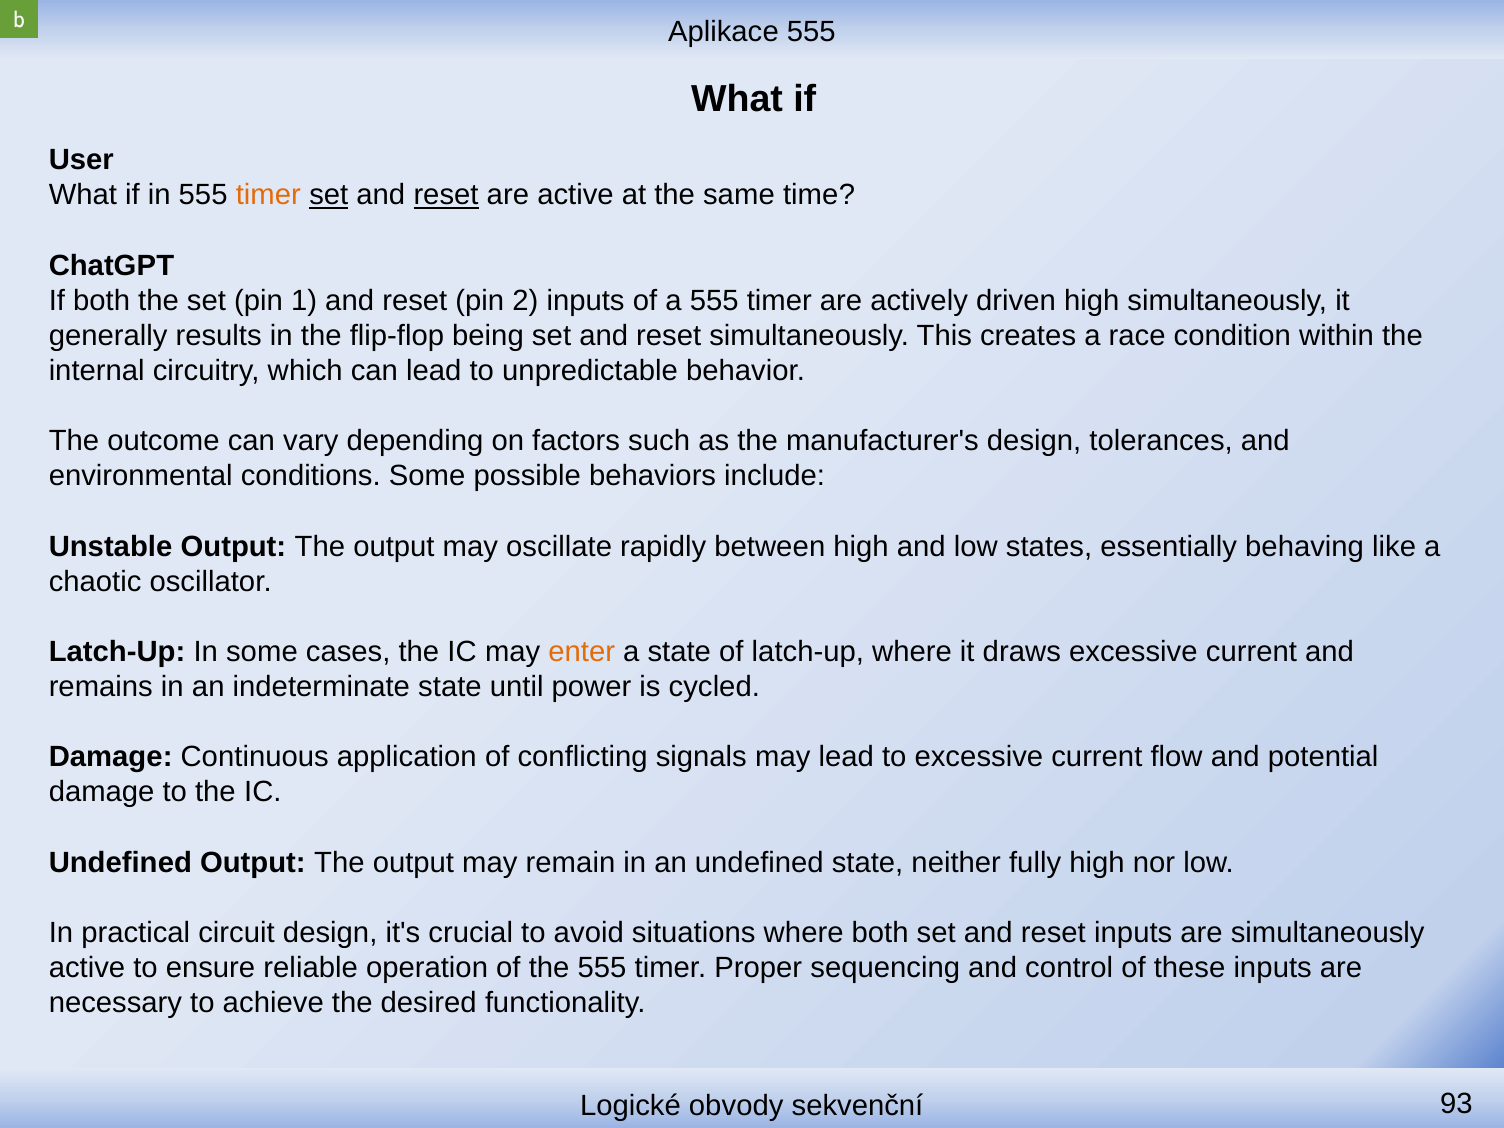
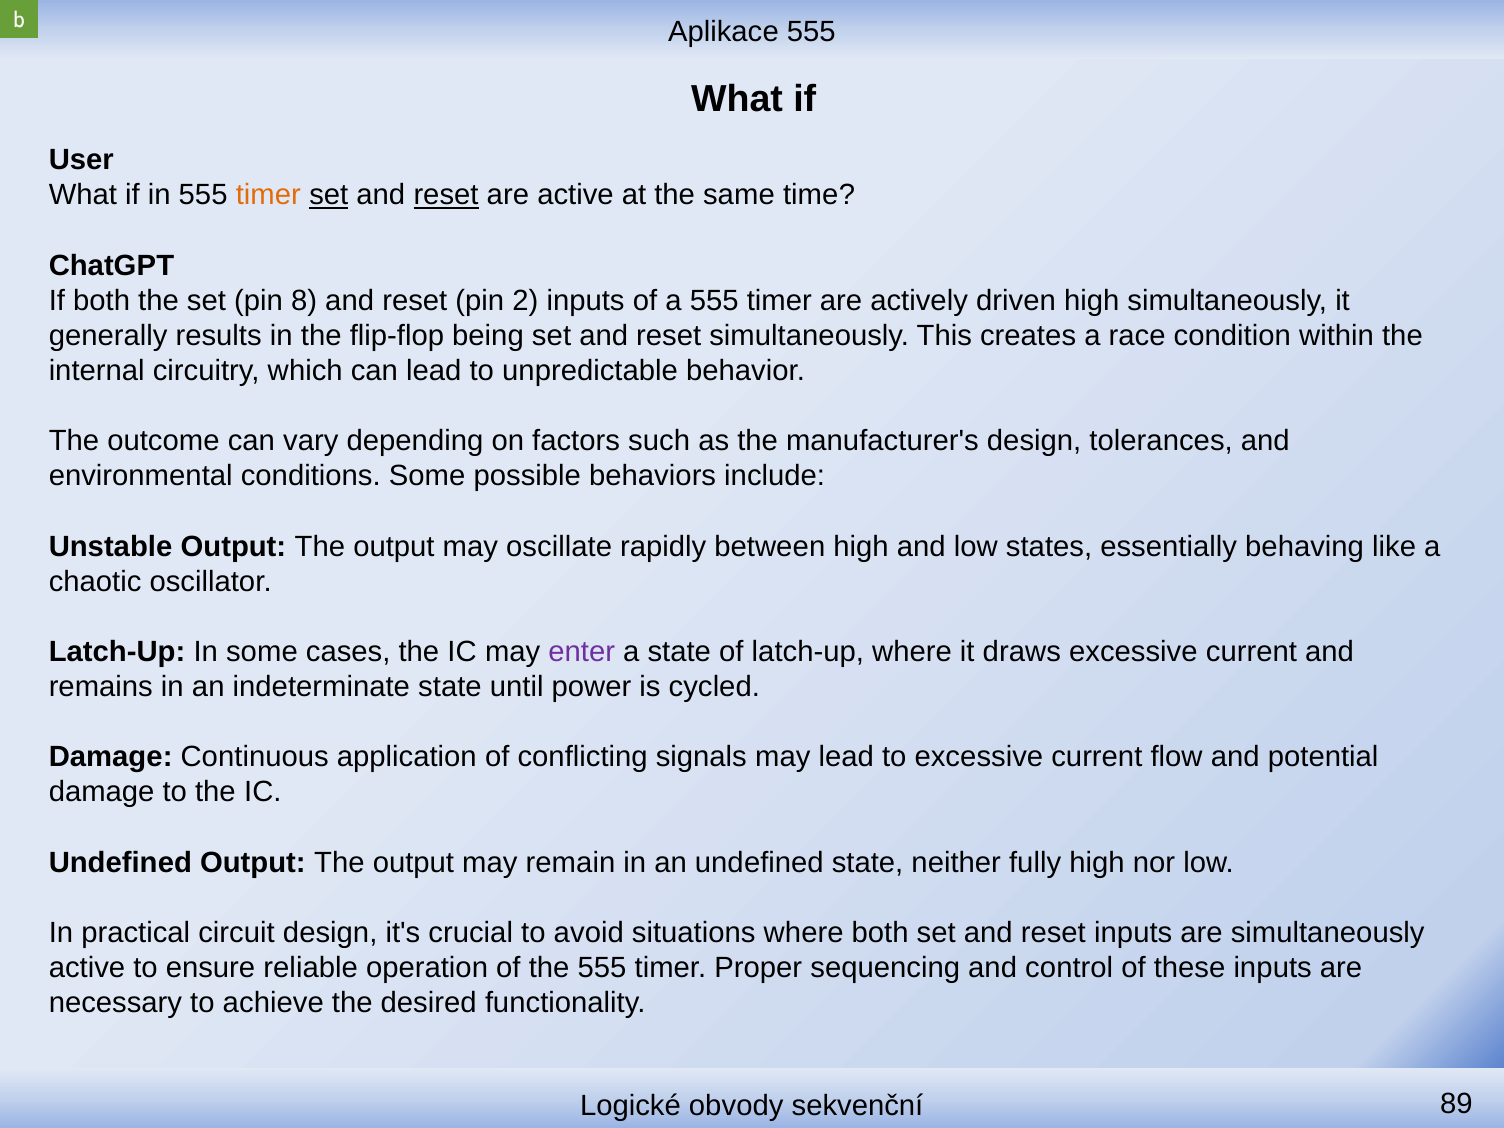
1: 1 -> 8 (304, 301)
enter colour: orange -> purple (582, 652)
93: 93 -> 89 (1456, 1104)
